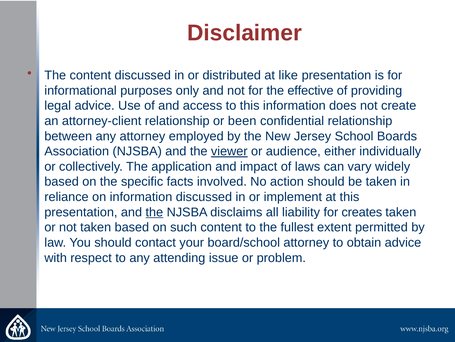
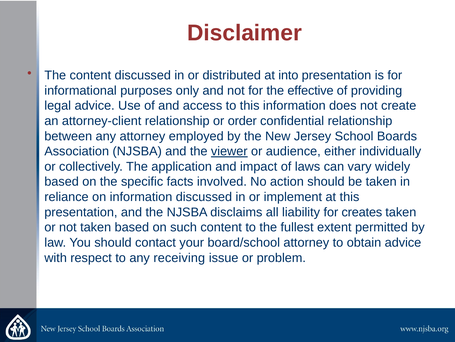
like: like -> into (288, 75)
been: been -> order (242, 121)
the underline: present -> none (154, 212)
attending: attending -> receiving (179, 257)
